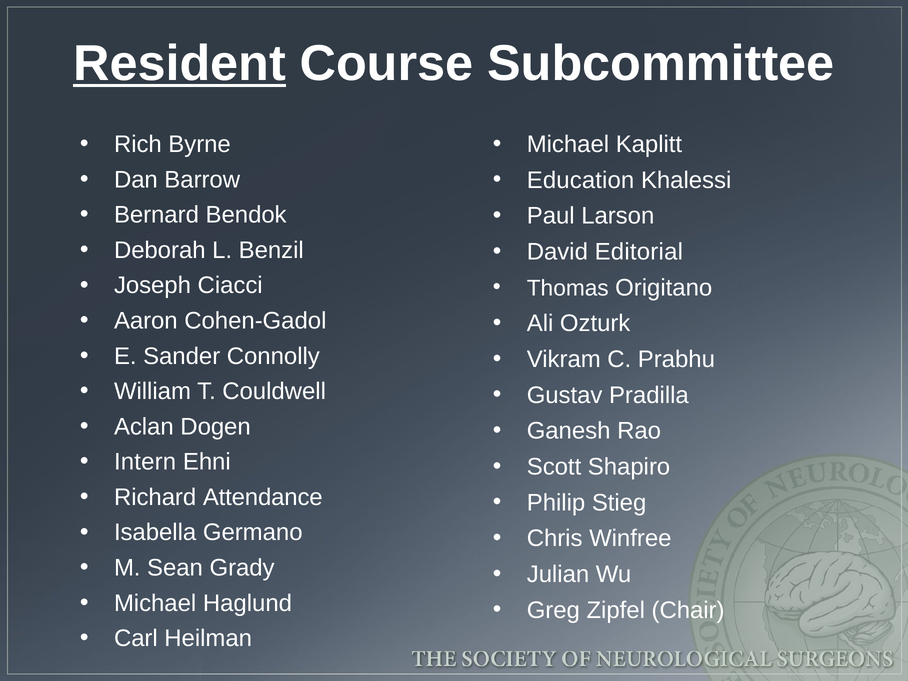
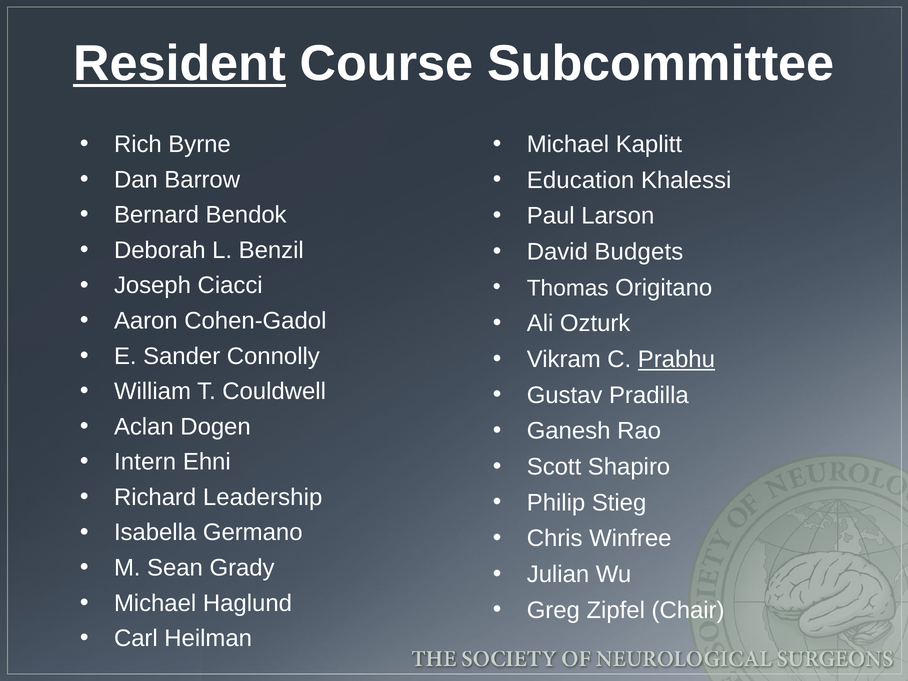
Editorial: Editorial -> Budgets (639, 252)
Prabhu underline: none -> present (676, 359)
Attendance: Attendance -> Leadership (263, 497)
